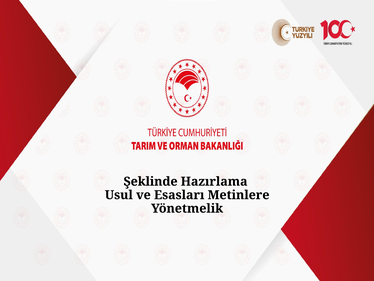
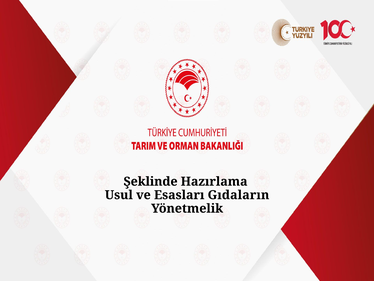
Metinlere: Metinlere -> Gıdaların (238, 195)
